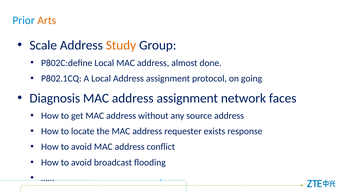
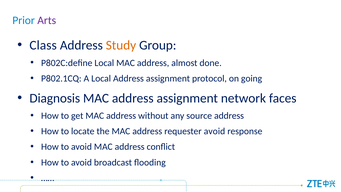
Arts colour: orange -> purple (47, 20)
Scale: Scale -> Class (43, 45)
requester exists: exists -> avoid (214, 131)
